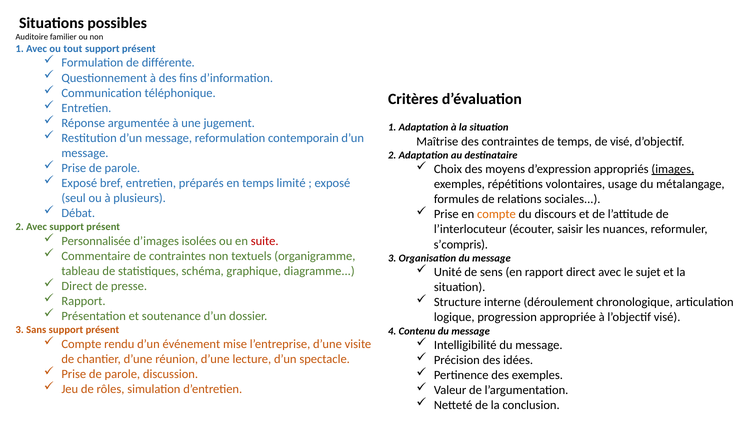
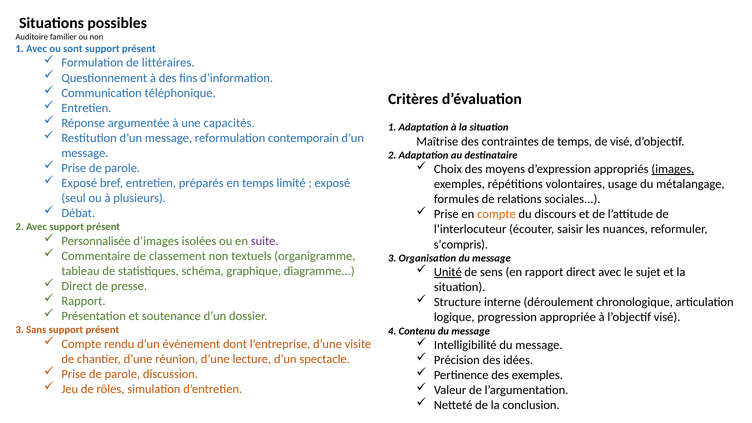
tout: tout -> sont (73, 49)
différente: différente -> littéraires (168, 63)
jugement: jugement -> capacités (229, 123)
suite colour: red -> purple (265, 241)
de contraintes: contraintes -> classement (177, 256)
Unité underline: none -> present (448, 272)
mise: mise -> dont (235, 344)
